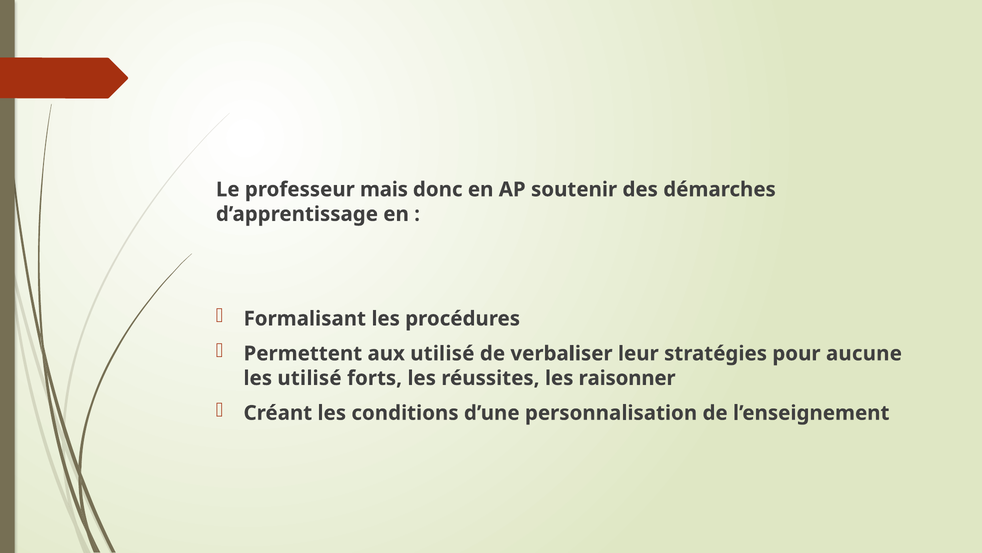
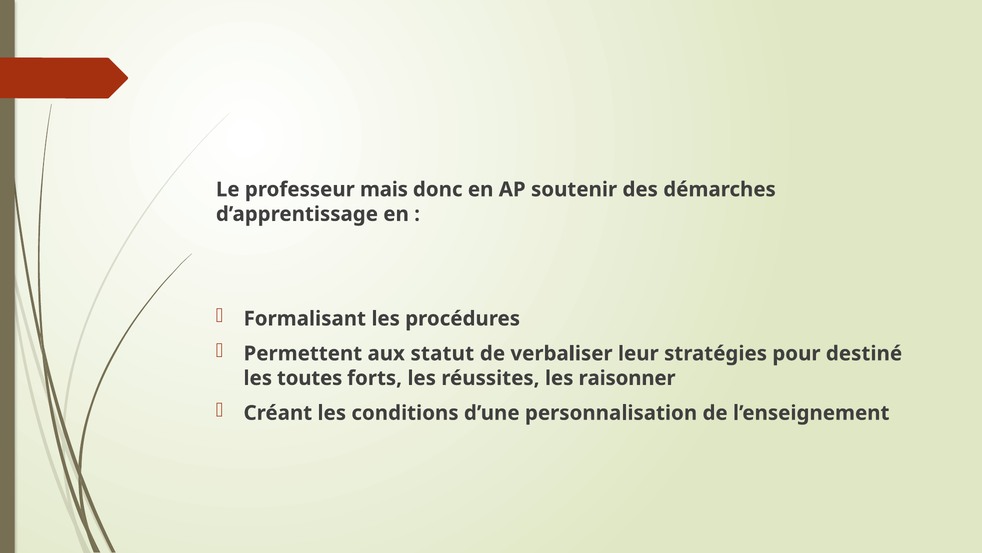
aux utilisé: utilisé -> statut (442, 353)
aucune: aucune -> destiné (864, 353)
les utilisé: utilisé -> toutes (310, 378)
